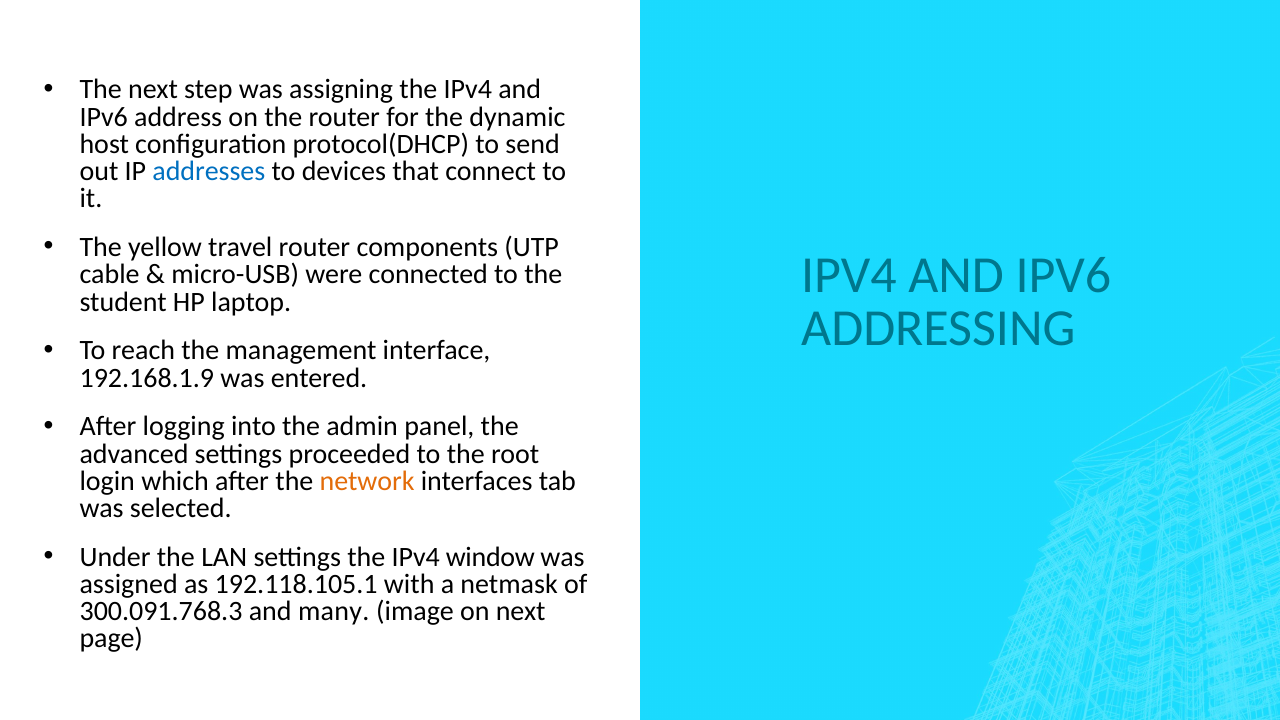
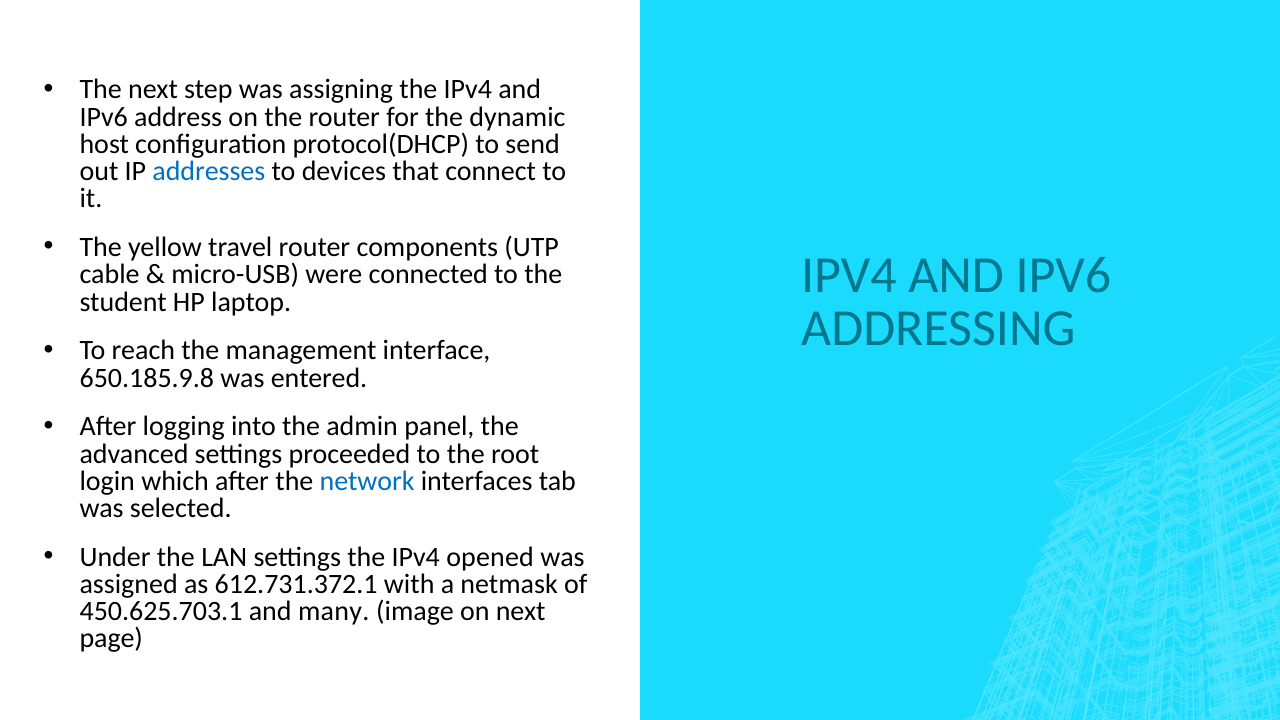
192.168.1.9: 192.168.1.9 -> 650.185.9.8 (147, 378)
network colour: orange -> blue (367, 481)
window: window -> opened (490, 557)
192.118.105.1: 192.118.105.1 -> 612.731.372.1 (296, 584)
300.091.768.3: 300.091.768.3 -> 450.625.703.1 (161, 611)
